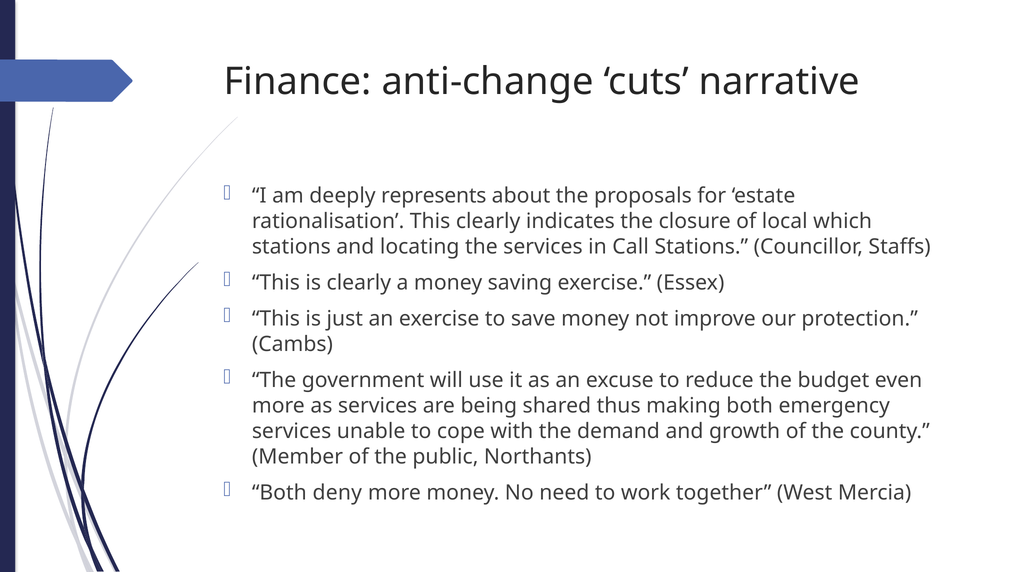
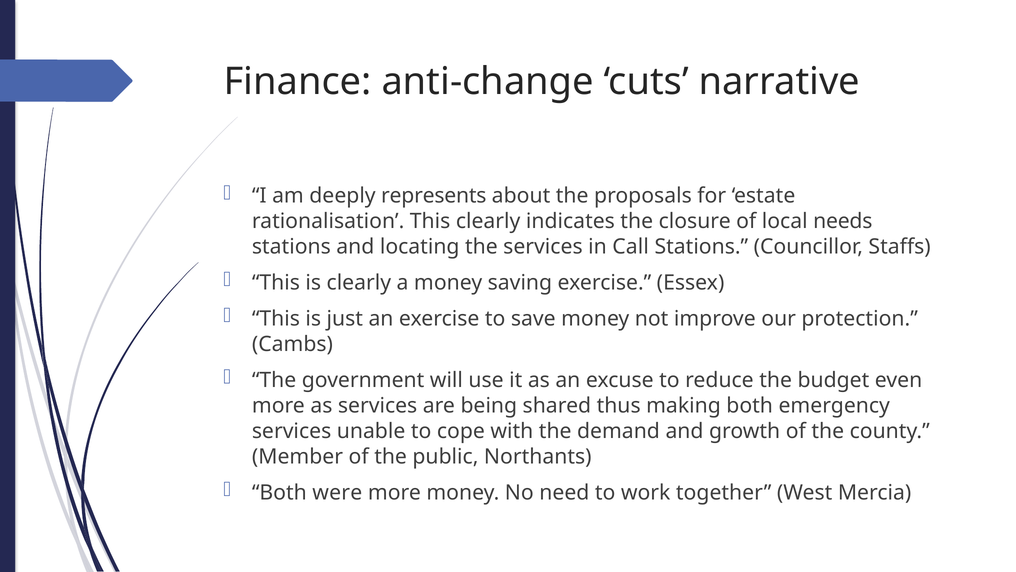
which: which -> needs (843, 221)
deny: deny -> were (337, 492)
